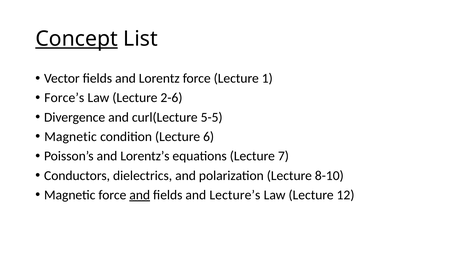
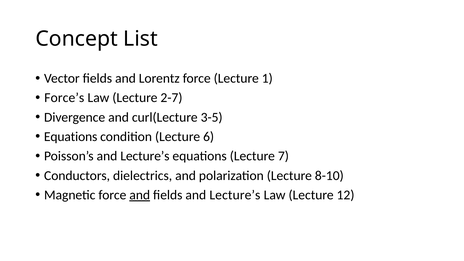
Concept underline: present -> none (77, 39)
2-6: 2-6 -> 2-7 (171, 98)
5-5: 5-5 -> 3-5 (212, 117)
Magnetic: Magnetic -> Equations (71, 137)
Poisson’s and Lorentz’s: Lorentz’s -> Lecture’s (145, 156)
